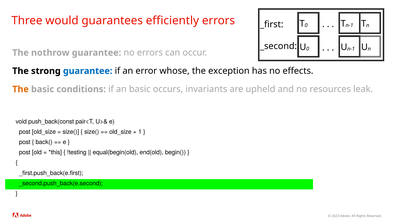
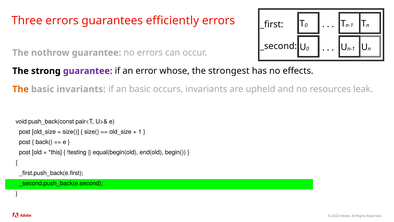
Three would: would -> errors (62, 20)
guarantee colour: blue -> purple (88, 71)
exception: exception -> strongest (229, 71)
basic conditions: conditions -> invariants (81, 89)
